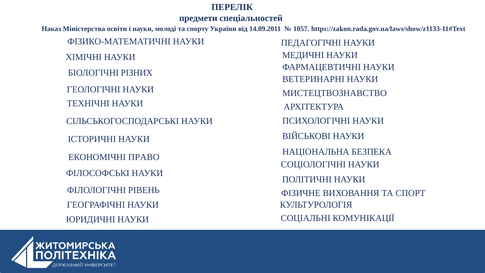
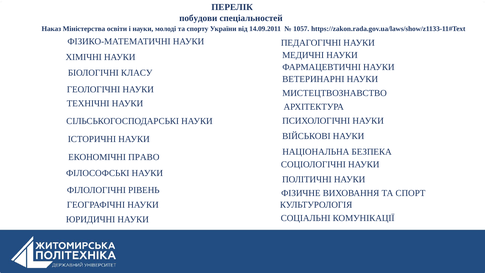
предмети: предмети -> побудови (198, 18)
РІЗНИХ: РІЗНИХ -> КЛАСУ (137, 73)
